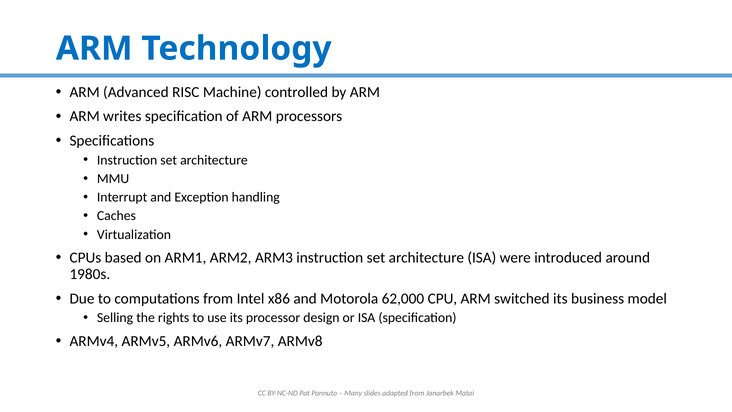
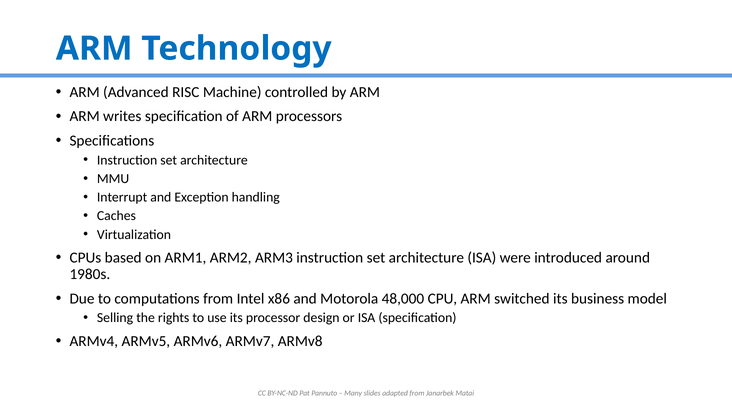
62,000: 62,000 -> 48,000 (403, 298)
